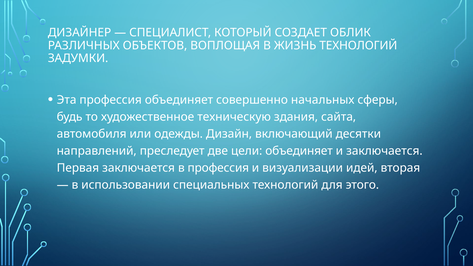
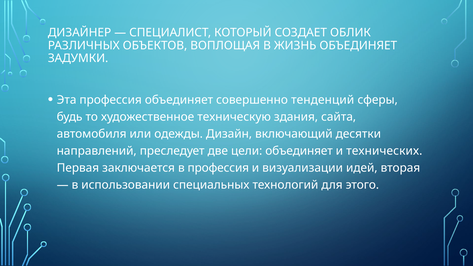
ЖИЗНЬ ТЕХНОЛОГИЙ: ТЕХНОЛОГИЙ -> ОБЪЕДИНЯЕТ (358, 46)
начальных: начальных -> тенденций (323, 100)
и заключается: заключается -> технических (384, 151)
